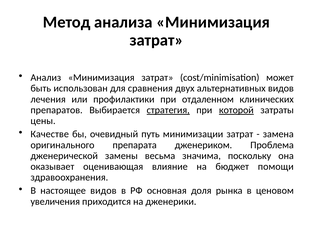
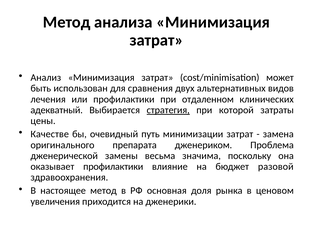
препаратов: препаратов -> адекватный (57, 110)
которой underline: present -> none (236, 110)
оказывает оценивающая: оценивающая -> профилактики (113, 166)
помощи: помощи -> разовой (276, 166)
настоящее видов: видов -> метод (103, 190)
